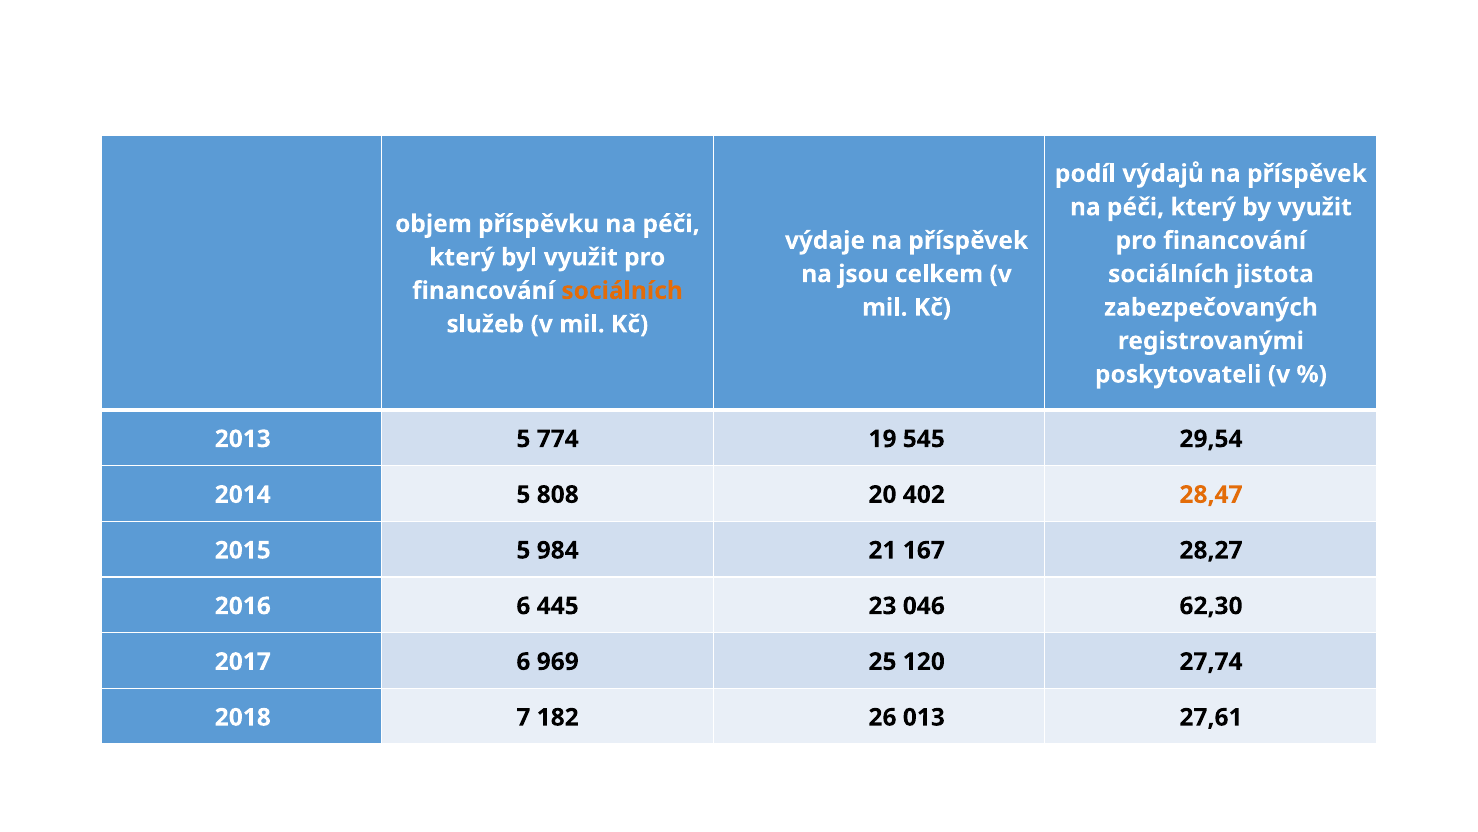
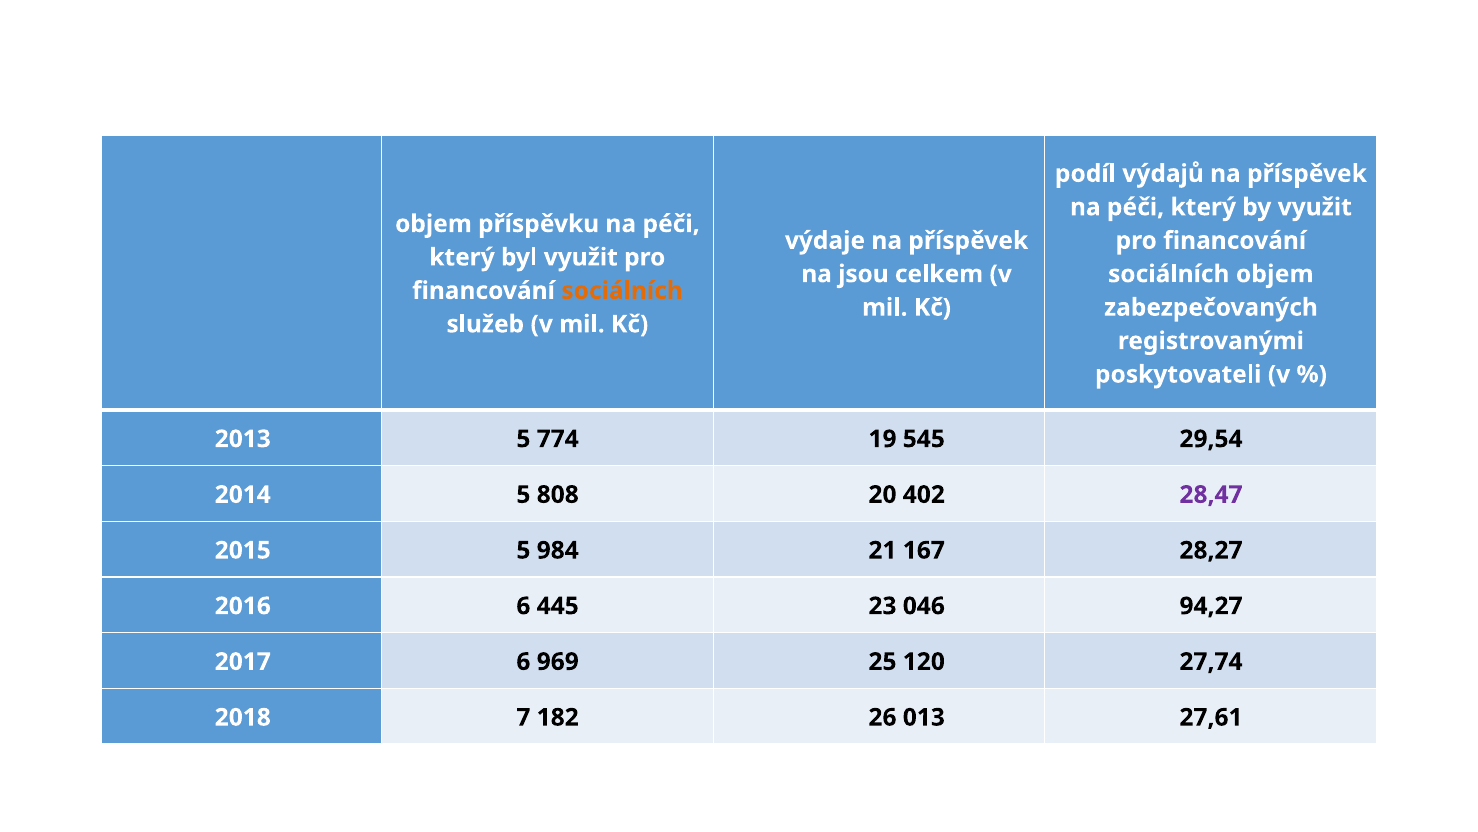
sociálních jistota: jistota -> objem (1275, 274)
28,47 colour: orange -> purple (1211, 494)
62,30: 62,30 -> 94,27 (1211, 606)
